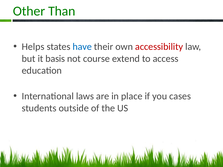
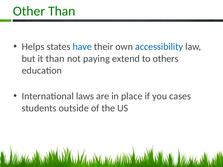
accessibility colour: red -> blue (159, 47)
it basis: basis -> than (55, 59)
course: course -> paying (96, 59)
access: access -> others (166, 59)
